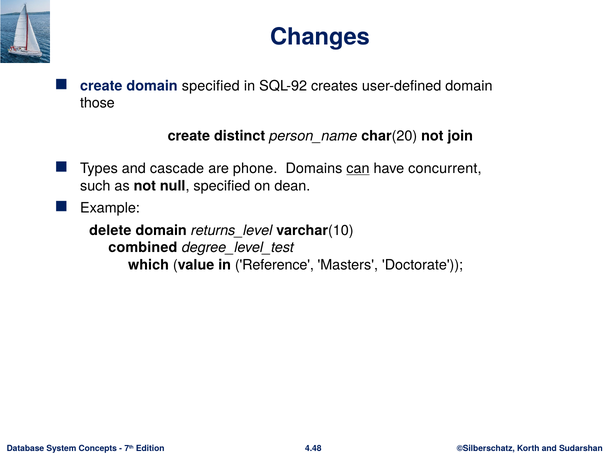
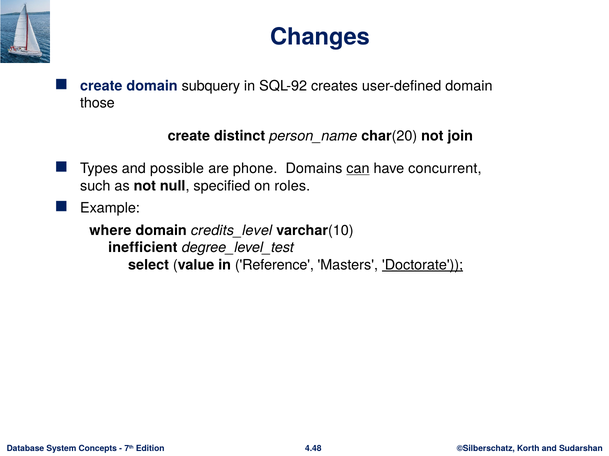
domain specified: specified -> subquery (211, 86)
cascade: cascade -> possible (177, 169)
dean: dean -> roles (292, 186)
delete: delete -> where (110, 231)
returns_level: returns_level -> credits_level (232, 231)
combined: combined -> inefficient (143, 248)
which: which -> select (149, 265)
Doctorate underline: none -> present (423, 265)
